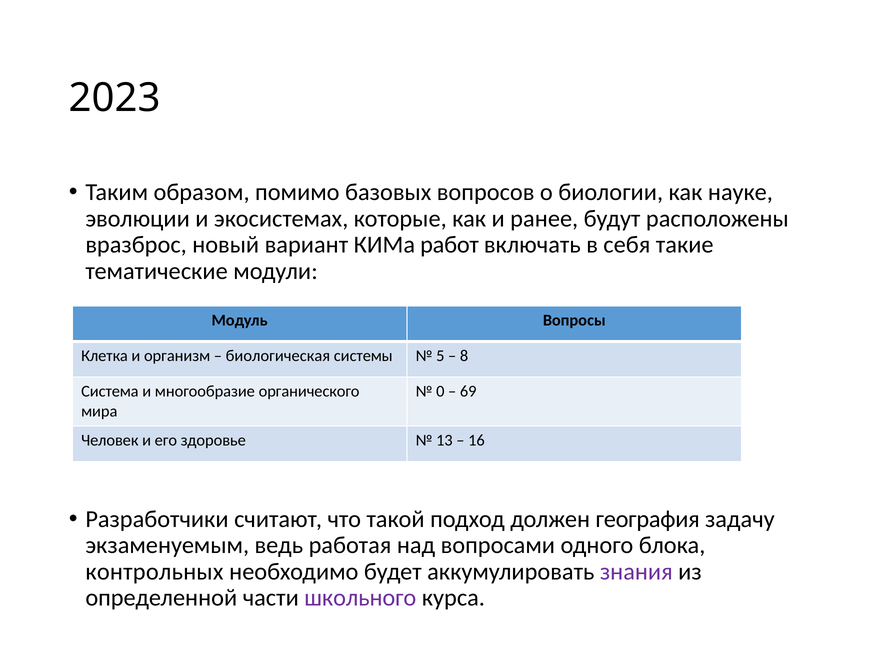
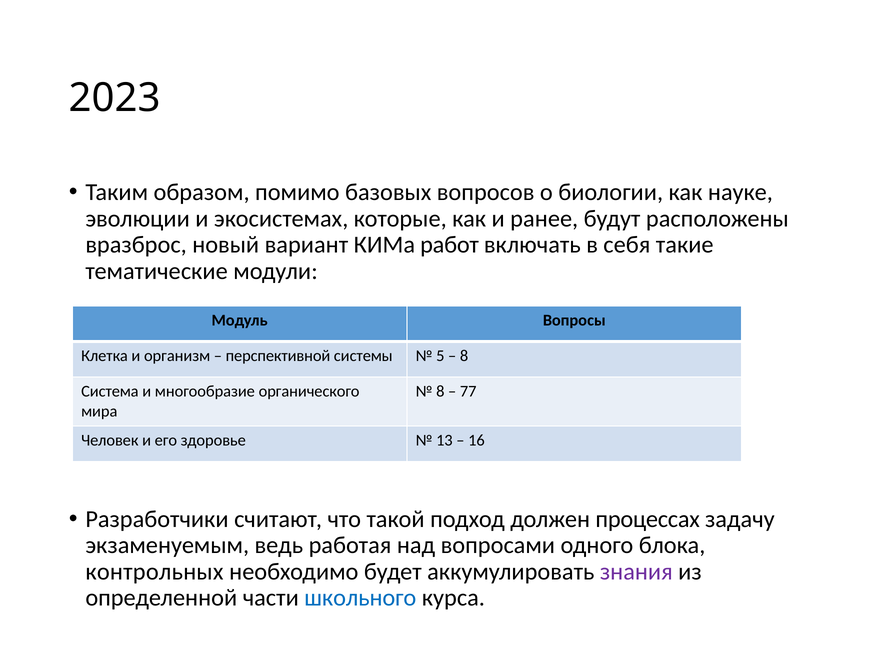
биологическая: биологическая -> перспективной (278, 356)
0: 0 -> 8 (440, 392)
69: 69 -> 77 (468, 392)
география: география -> процессах (648, 519)
школьного colour: purple -> blue (360, 598)
